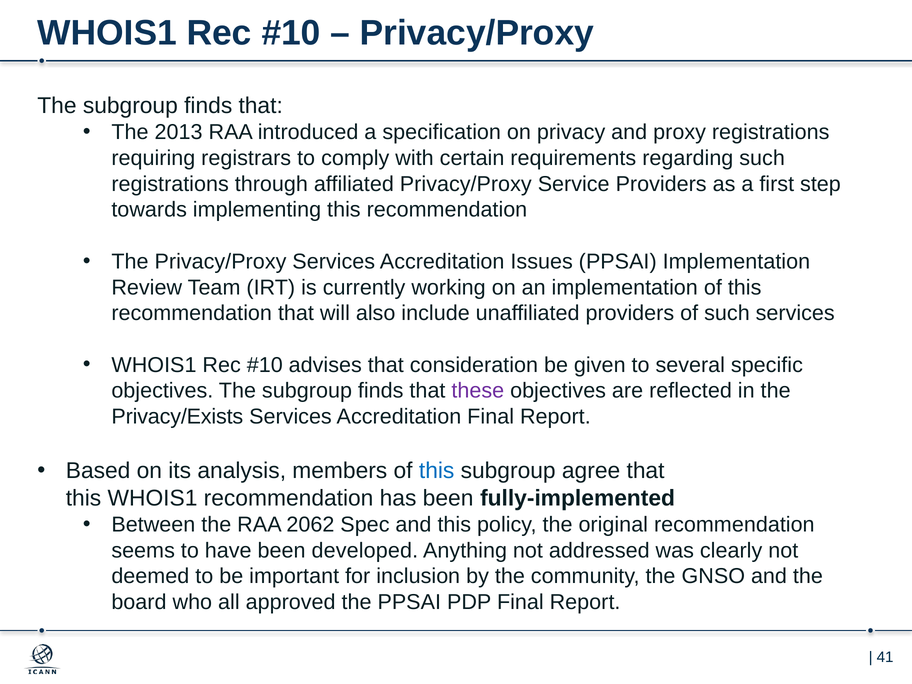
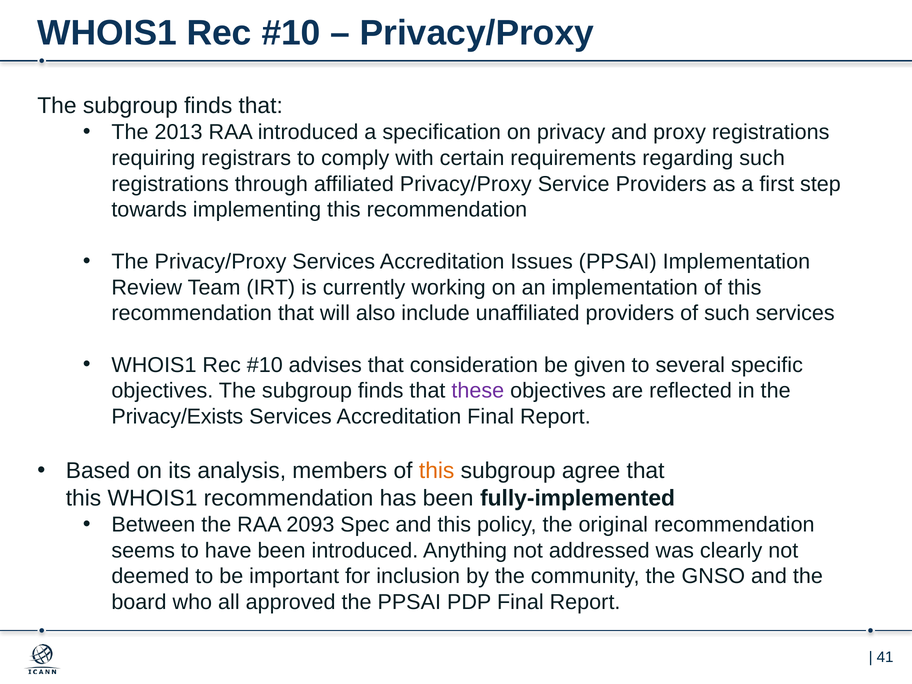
this colour: blue -> orange (437, 471)
2062: 2062 -> 2093 (310, 525)
been developed: developed -> introduced (365, 550)
